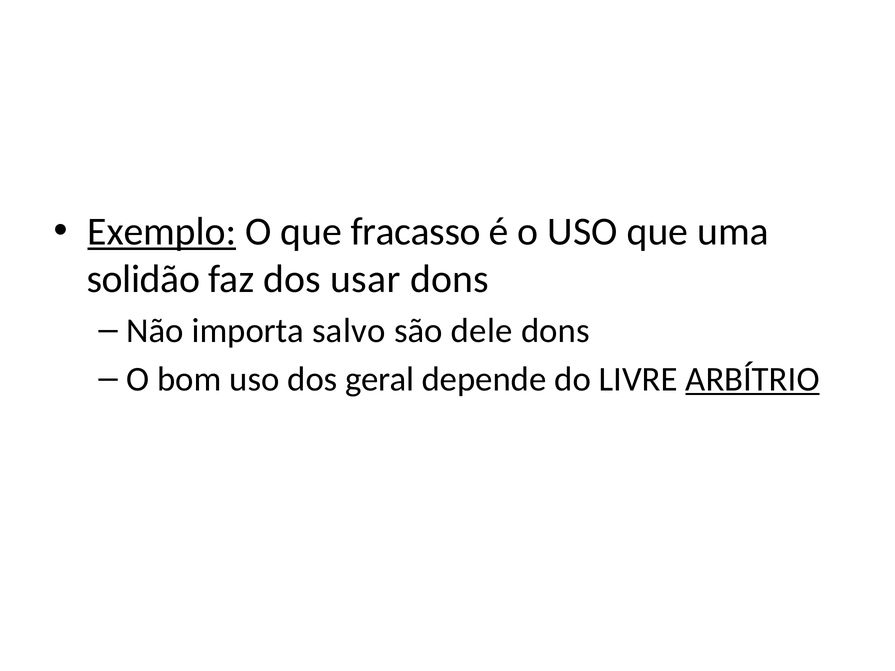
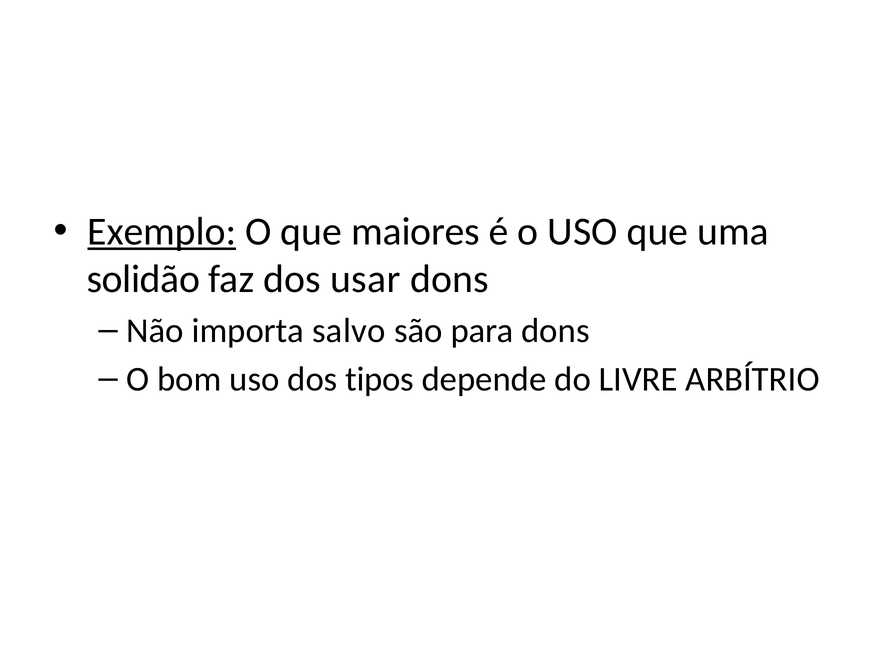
fracasso: fracasso -> maiores (416, 232)
dele: dele -> para (482, 331)
geral: geral -> tipos (380, 379)
ARBÍTRIO underline: present -> none (752, 379)
